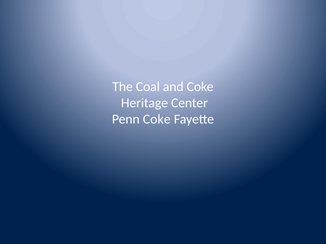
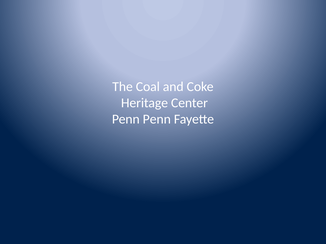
Penn Coke: Coke -> Penn (157, 119)
